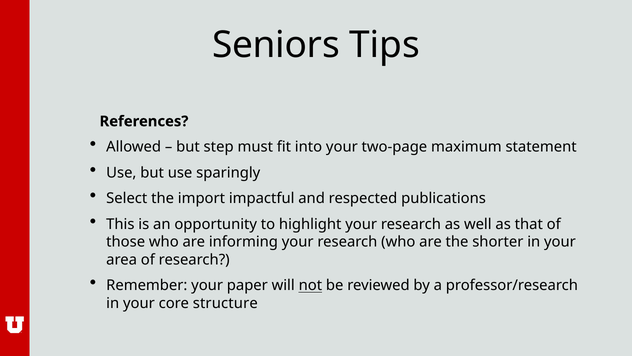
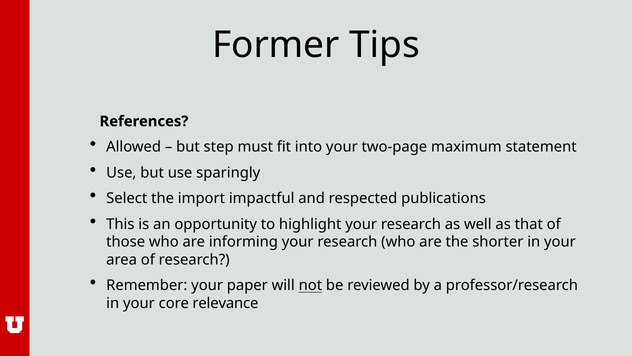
Seniors: Seniors -> Former (276, 45)
structure: structure -> relevance (225, 303)
